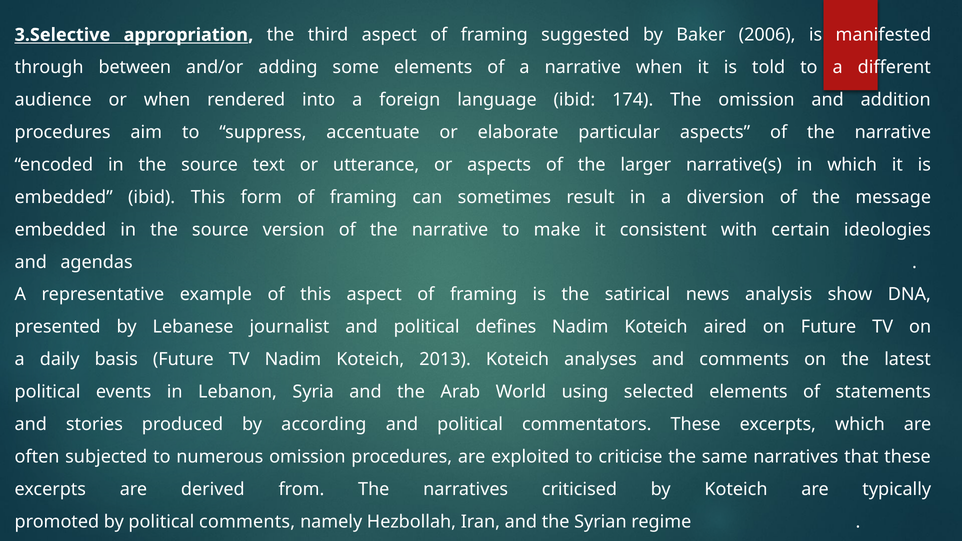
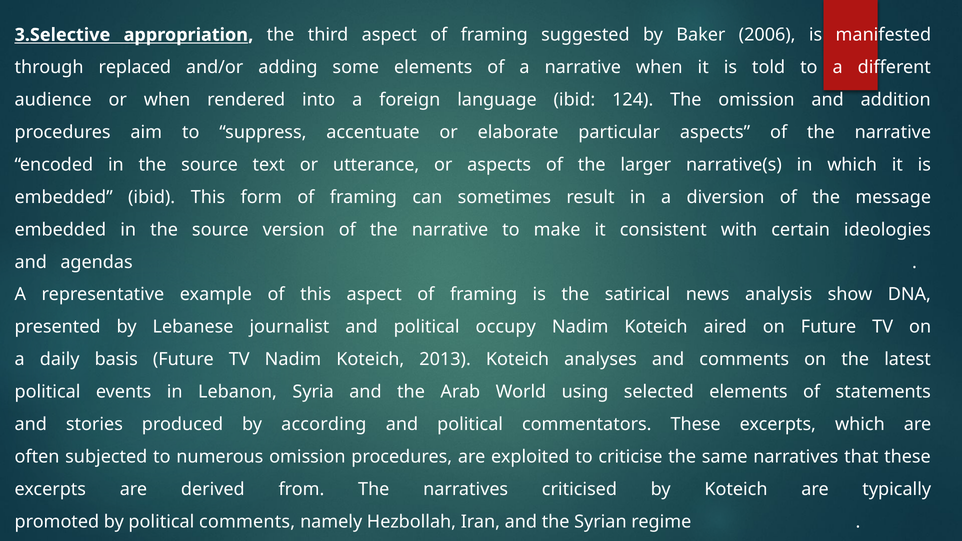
between: between -> replaced (135, 67)
174: 174 -> 124 (633, 100)
defines: defines -> occupy (506, 327)
